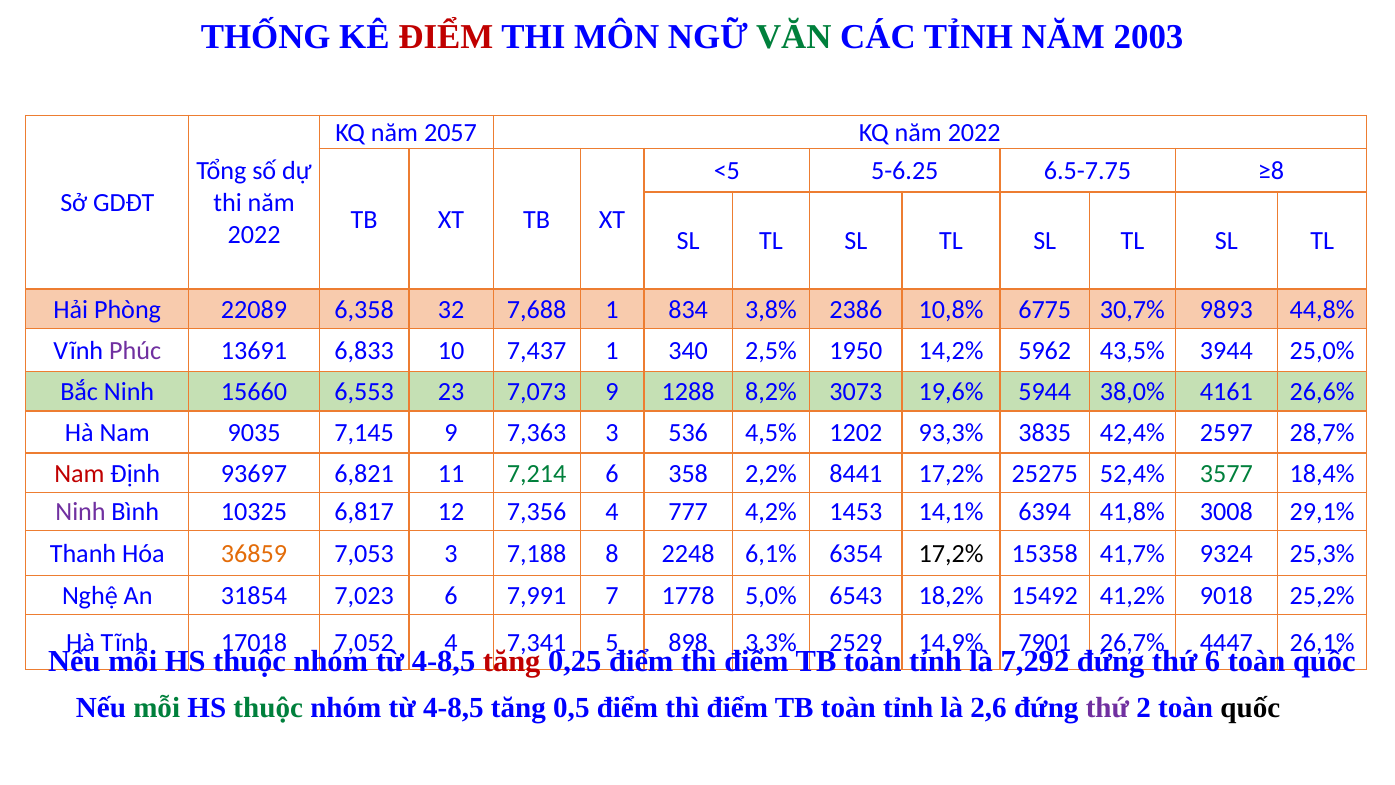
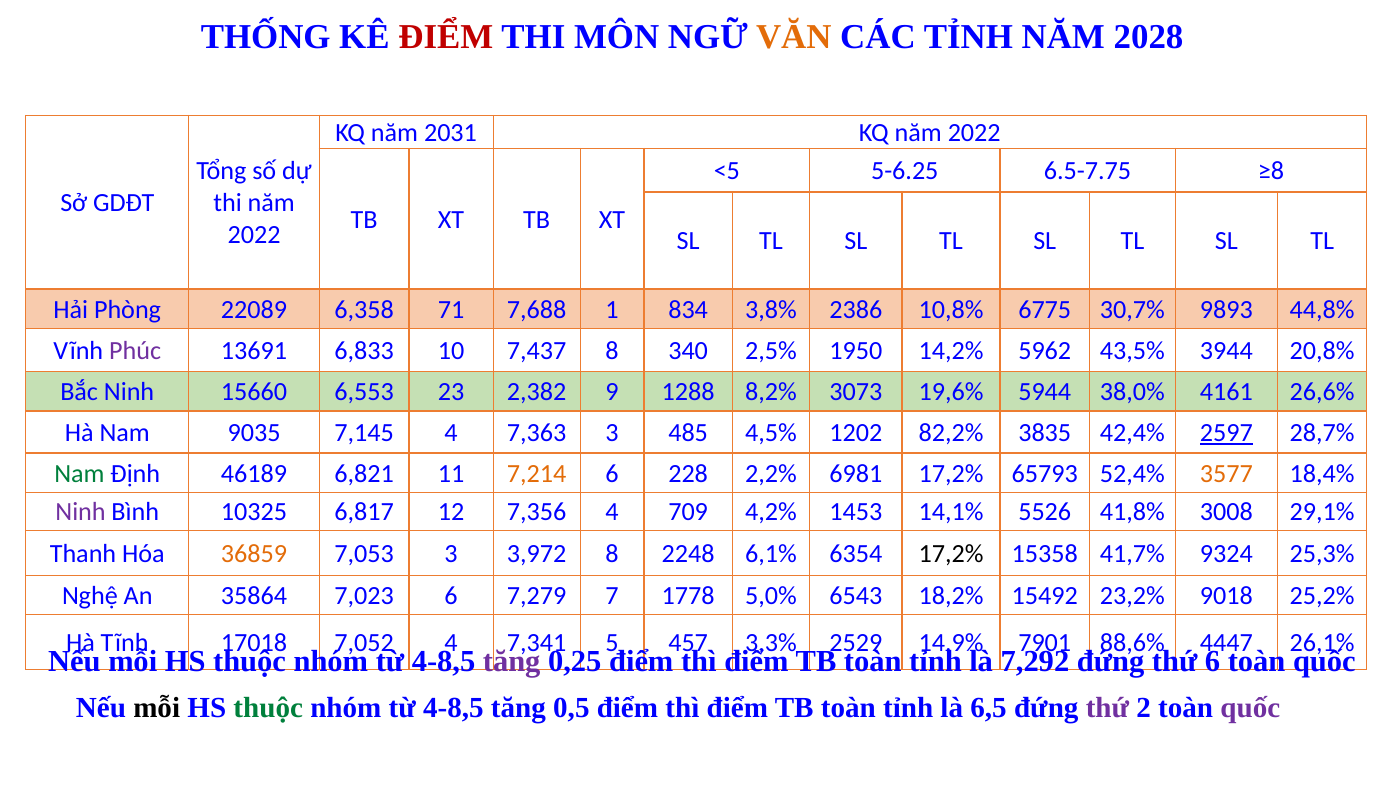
VĂN colour: green -> orange (794, 37)
2003: 2003 -> 2028 (1149, 37)
2057: 2057 -> 2031 (450, 133)
32: 32 -> 71 (451, 309)
7,437 1: 1 -> 8 (612, 351)
25,0%: 25,0% -> 20,8% (1322, 351)
7,073: 7,073 -> 2,382 (537, 392)
7,145 9: 9 -> 4 (451, 433)
536: 536 -> 485 (688, 433)
93,3%: 93,3% -> 82,2% (951, 433)
2597 underline: none -> present (1226, 433)
Nam colour: red -> green (79, 473)
93697: 93697 -> 46189 (254, 473)
7,214 colour: green -> orange (537, 473)
358: 358 -> 228 (688, 473)
8441: 8441 -> 6981 (856, 473)
25275: 25275 -> 65793 (1045, 473)
3577 colour: green -> orange (1226, 473)
777: 777 -> 709 (688, 512)
6394: 6394 -> 5526 (1045, 512)
7,188: 7,188 -> 3,972 (537, 553)
31854: 31854 -> 35864 (254, 595)
7,991: 7,991 -> 7,279 (537, 595)
41,2%: 41,2% -> 23,2% (1132, 595)
898: 898 -> 457 (688, 642)
26,7%: 26,7% -> 88,6% (1132, 642)
tăng colour: red -> purple (512, 661)
mỗi colour: green -> black (157, 708)
2,6: 2,6 -> 6,5 (989, 708)
quốc colour: black -> purple (1250, 708)
